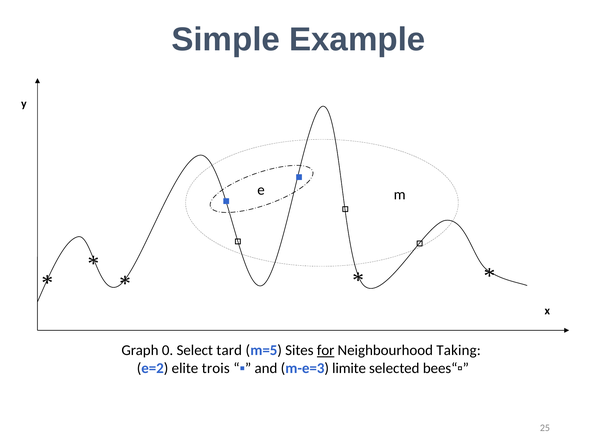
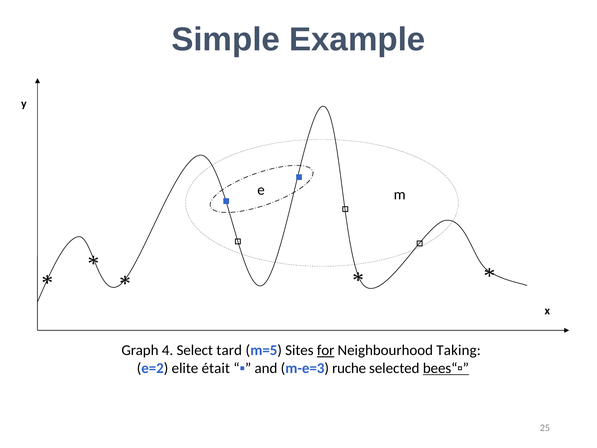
0: 0 -> 4 (168, 350)
trois: trois -> était (216, 368)
limite: limite -> ruche (349, 368)
bees“▫ underline: none -> present (446, 368)
